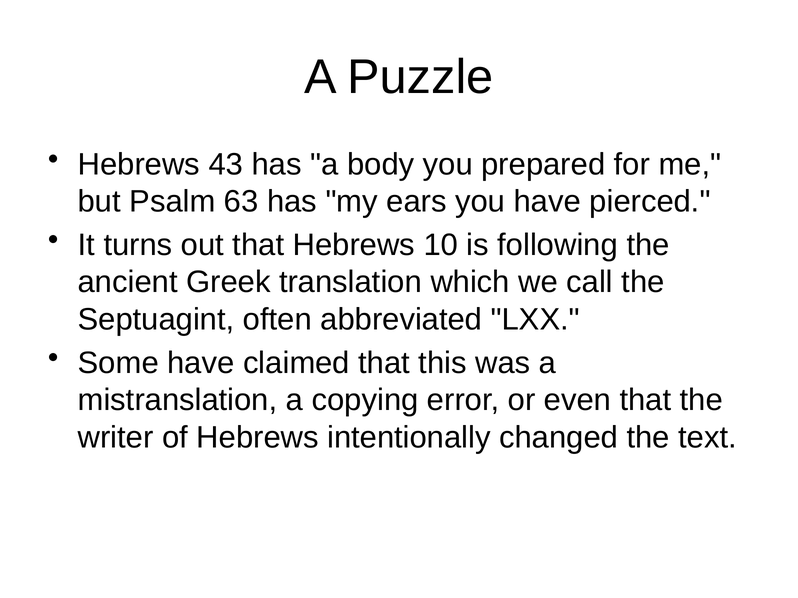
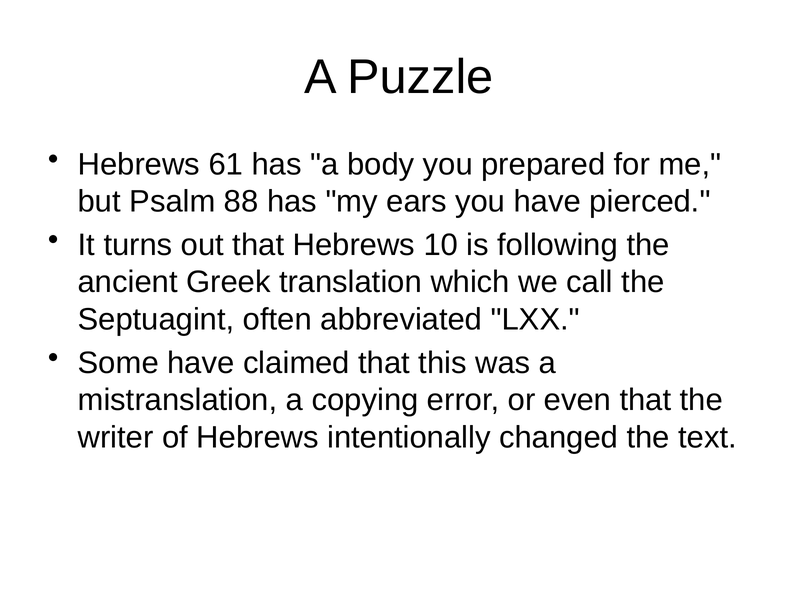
43: 43 -> 61 (226, 164)
63: 63 -> 88 (241, 202)
